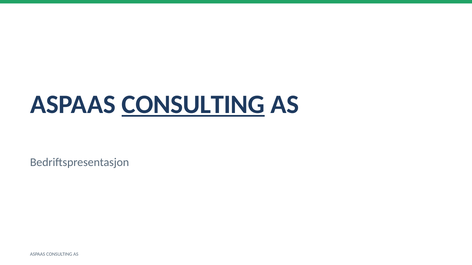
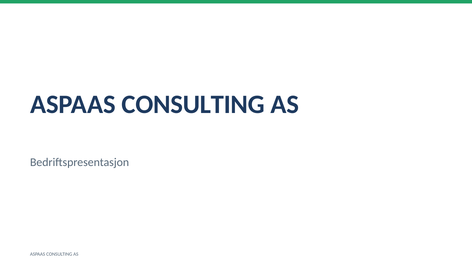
CONSULTING underline: present -> none (193, 105)
